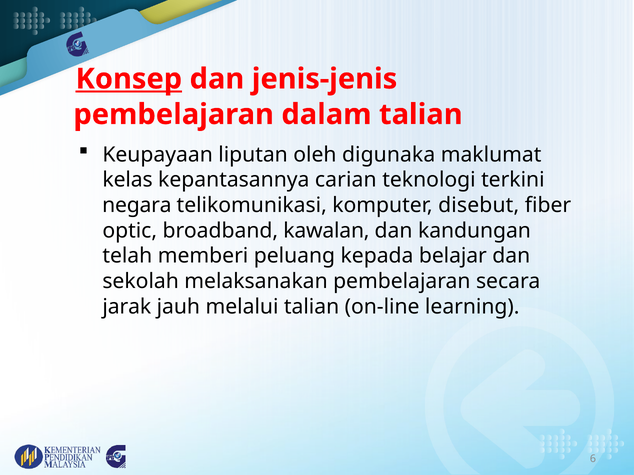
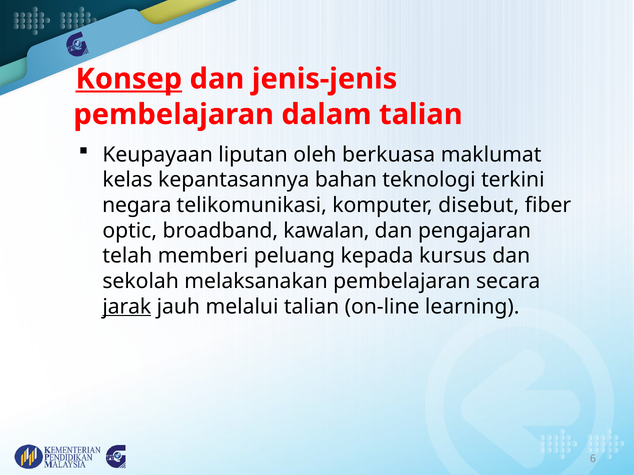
digunaka: digunaka -> berkuasa (389, 155)
carian: carian -> bahan (346, 180)
kandungan: kandungan -> pengajaran (474, 231)
belajar: belajar -> kursus (453, 256)
jarak underline: none -> present (127, 307)
